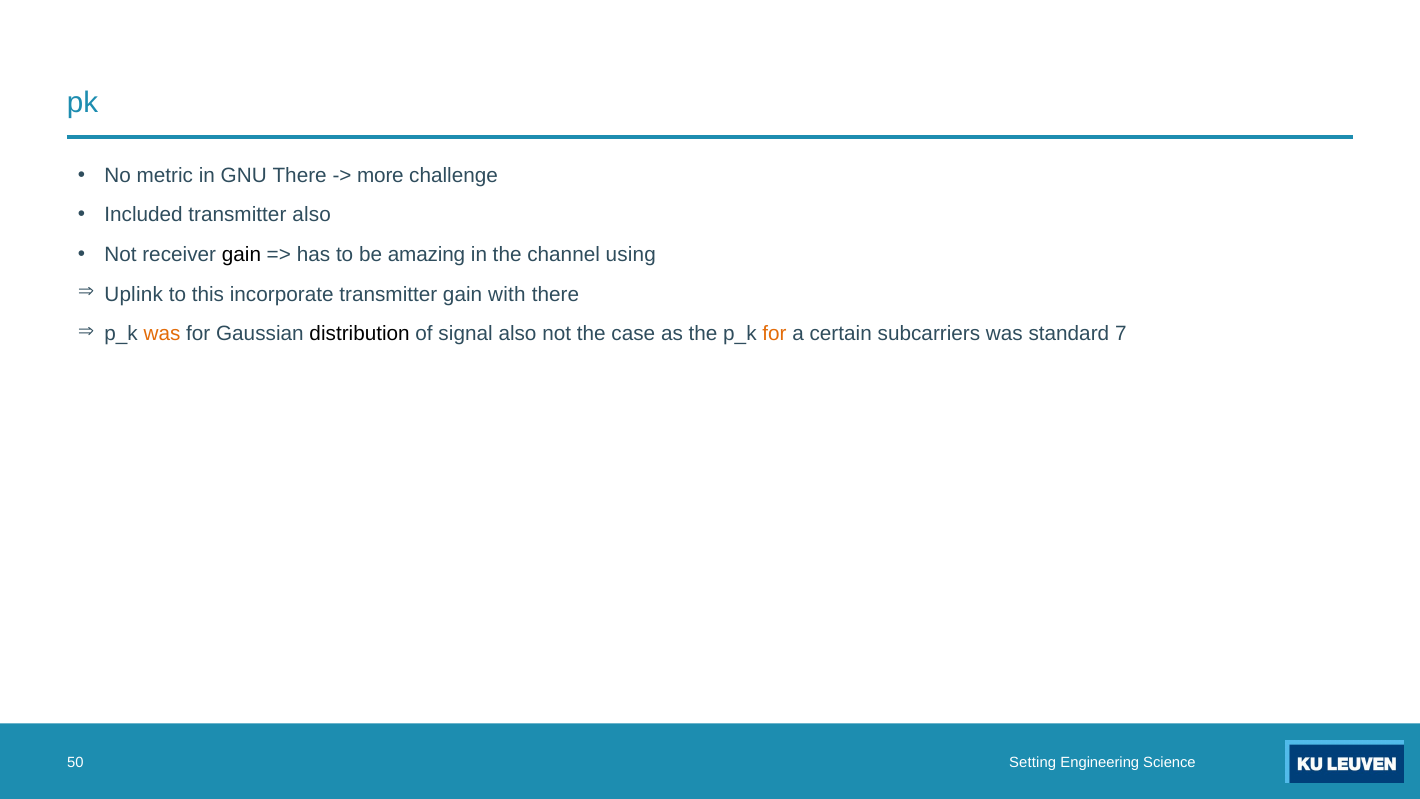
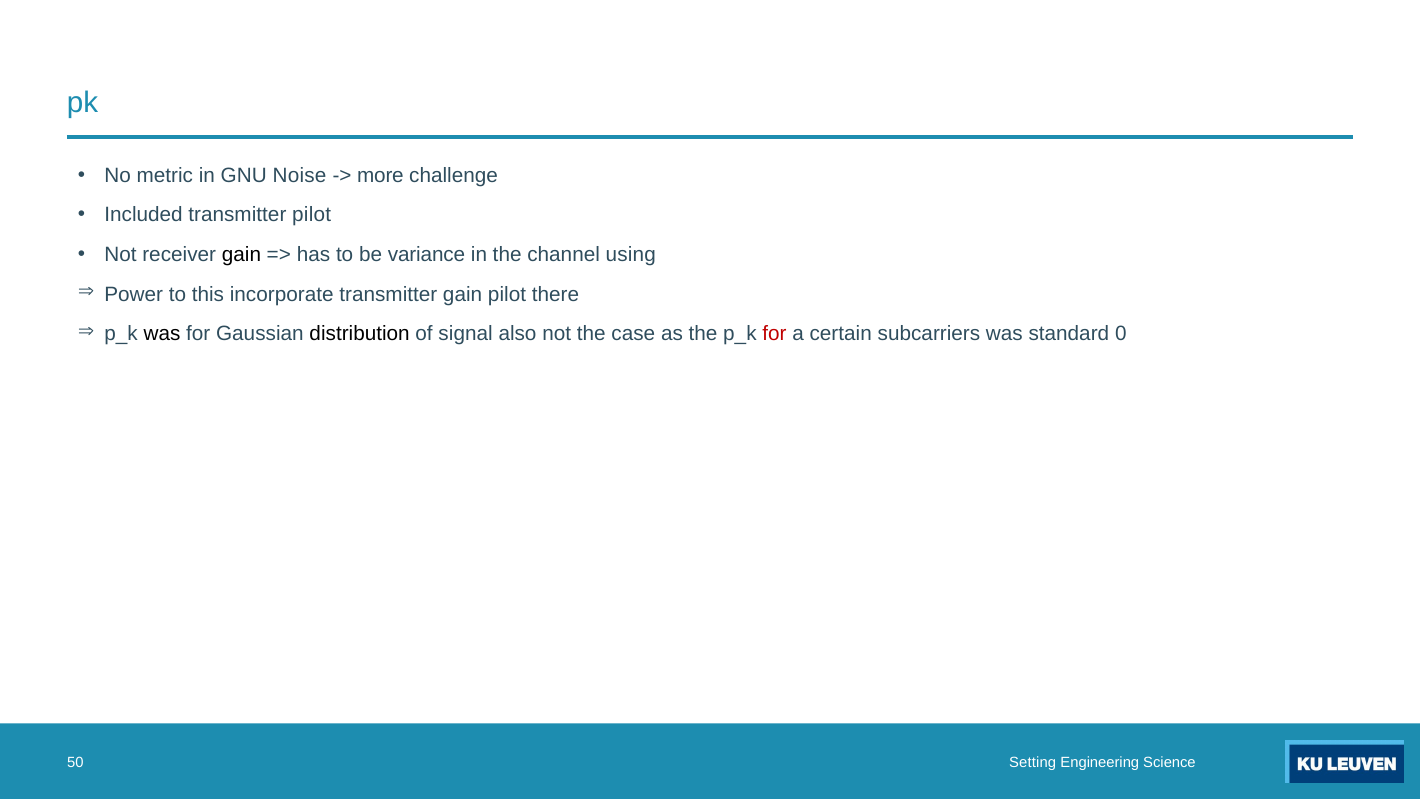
GNU There: There -> Noise (300, 175)
transmitter also: also -> pilot (312, 215)
amazing: amazing -> variance (426, 255)
Uplink: Uplink -> Power (134, 294)
gain with: with -> pilot (507, 294)
was colour: orange -> black (162, 334)
for colour: orange -> red (774, 334)
7: 7 -> 0 (1121, 334)
